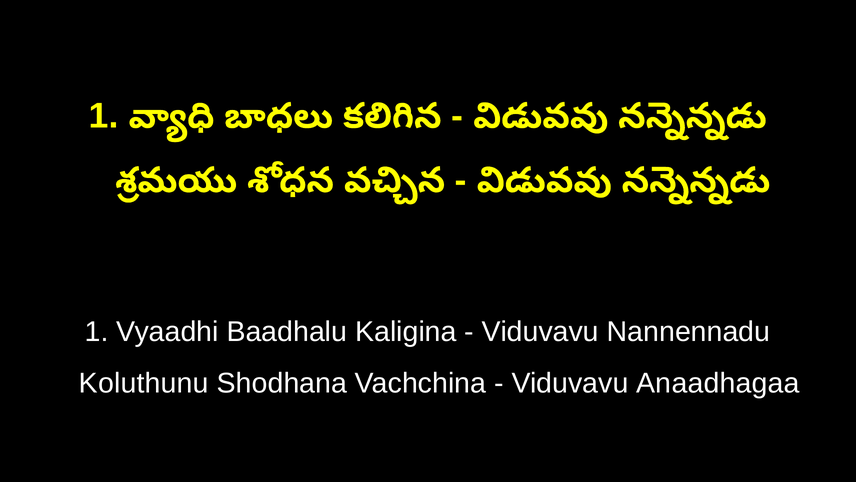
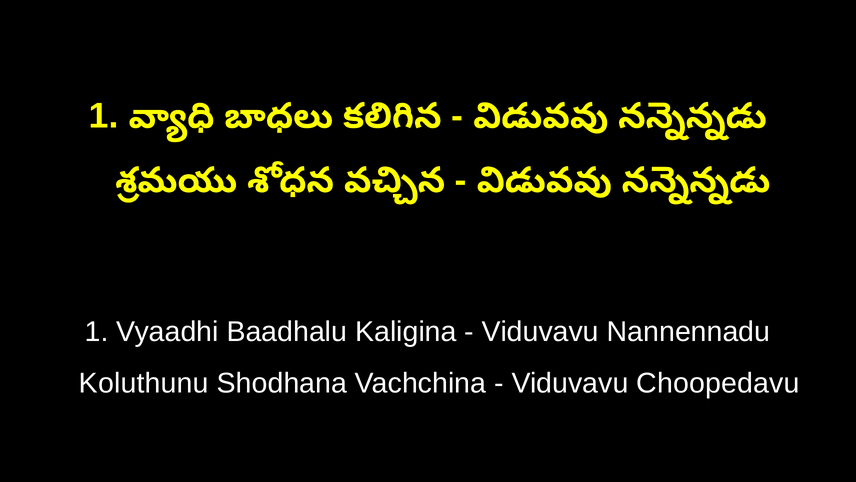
Anaadhagaa: Anaadhagaa -> Choopedavu (718, 383)
